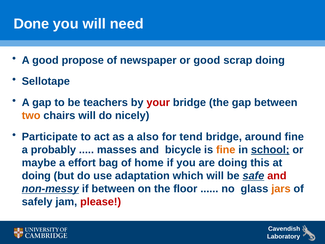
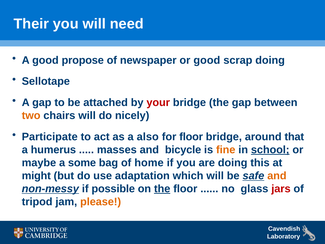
Done: Done -> Their (31, 24)
teachers: teachers -> attached (106, 102)
for tend: tend -> floor (191, 137)
around fine: fine -> that (294, 137)
probably: probably -> humerus (53, 150)
effort: effort -> some (82, 163)
doing: doing -> might (36, 176)
and colour: red -> orange (277, 176)
if between: between -> possible (113, 189)
the underline: none -> present (162, 189)
jars colour: orange -> red (281, 189)
safely: safely -> tripod (37, 202)
please colour: red -> orange (101, 202)
